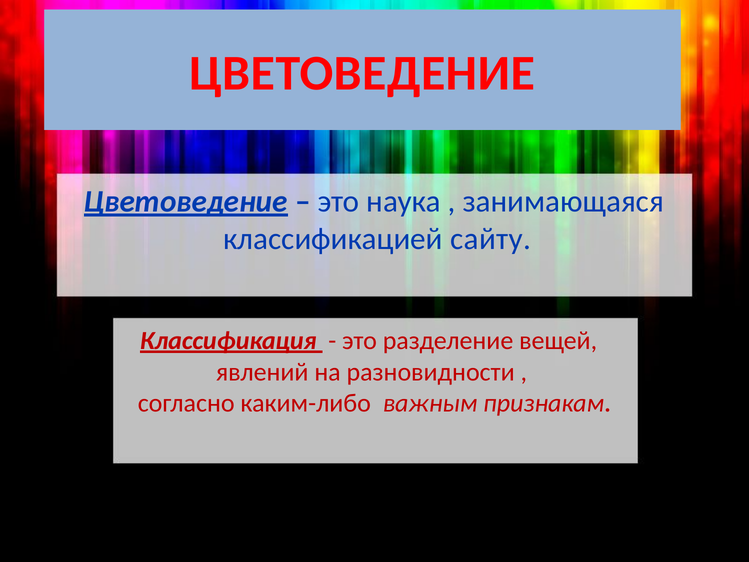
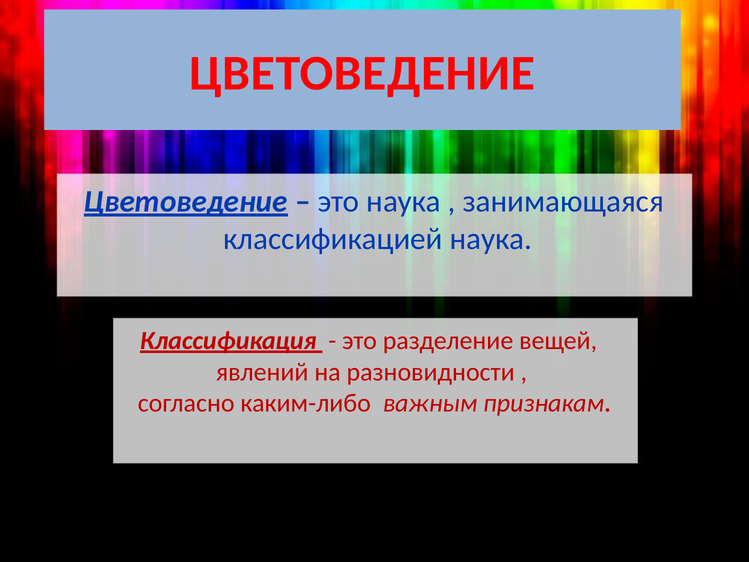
классификацией сайту: сайту -> наука (491, 239)
